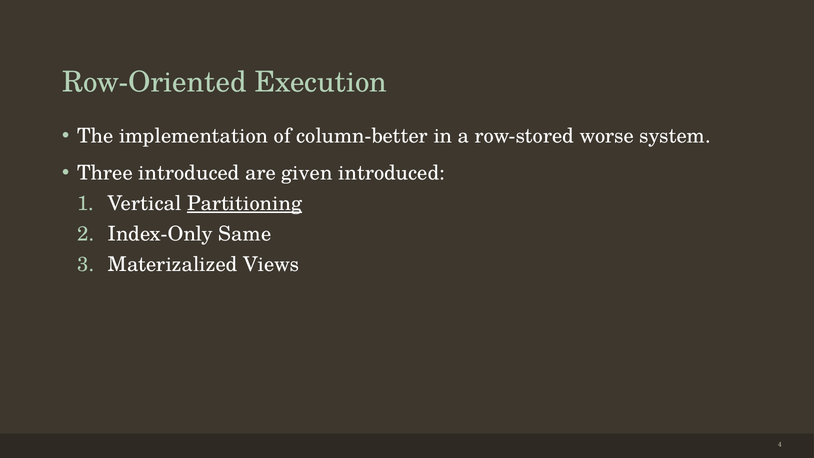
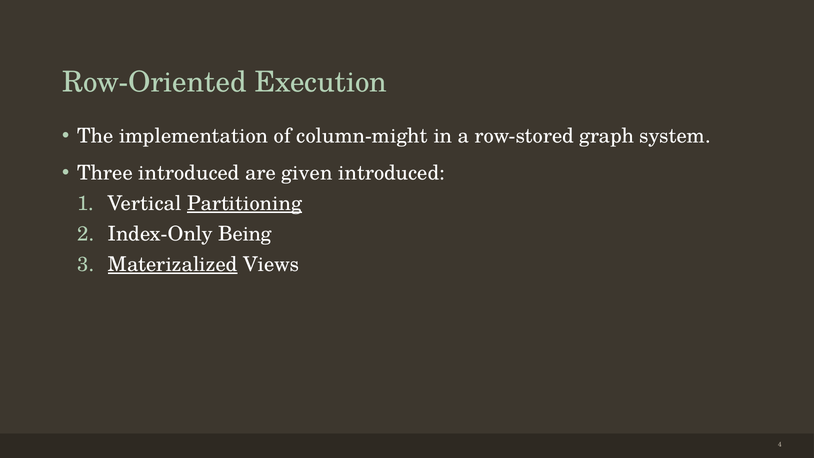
column-better: column-better -> column-might (362, 136)
worse: worse -> graph (607, 136)
Same: Same -> Being (245, 234)
Materizalized underline: none -> present (173, 264)
